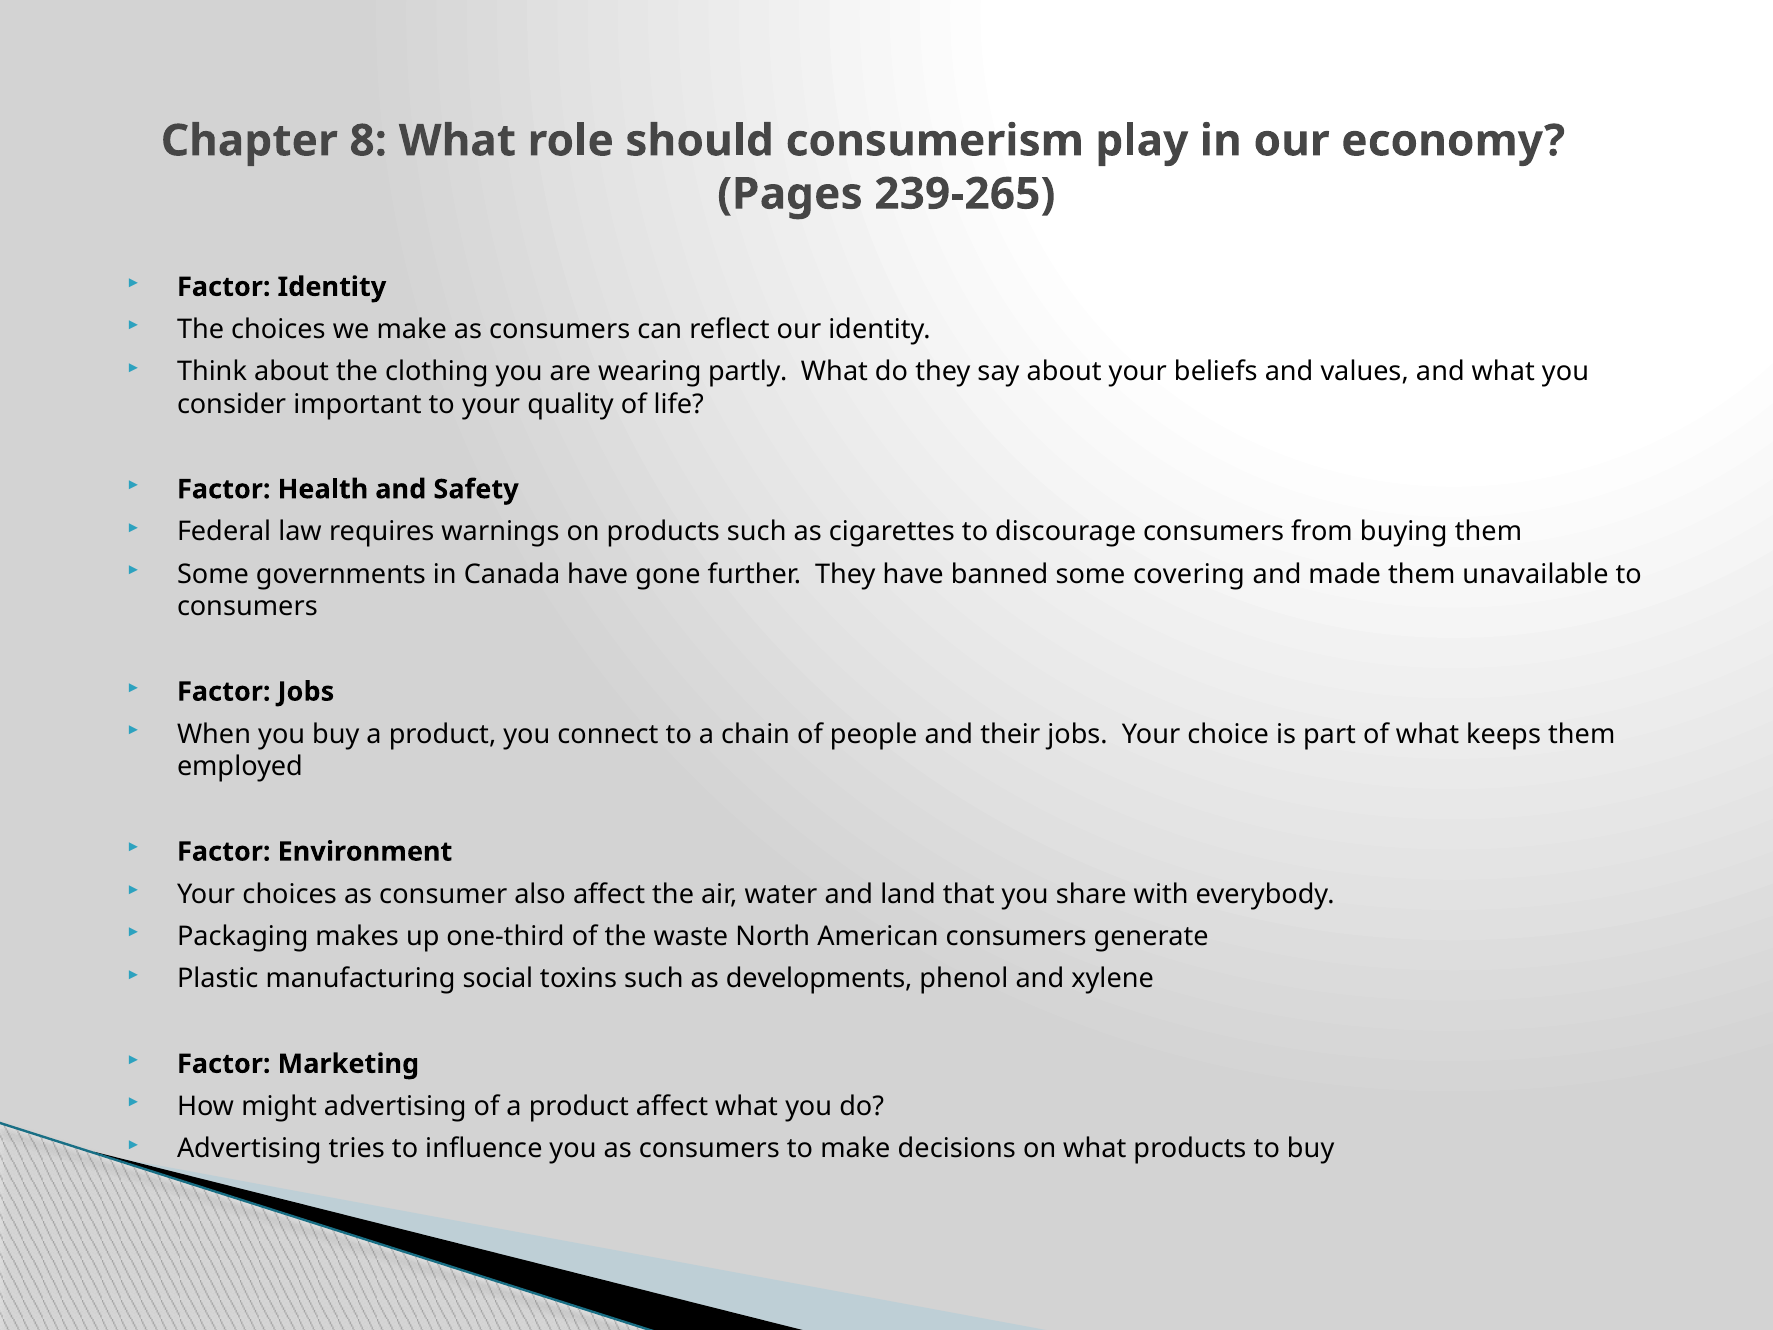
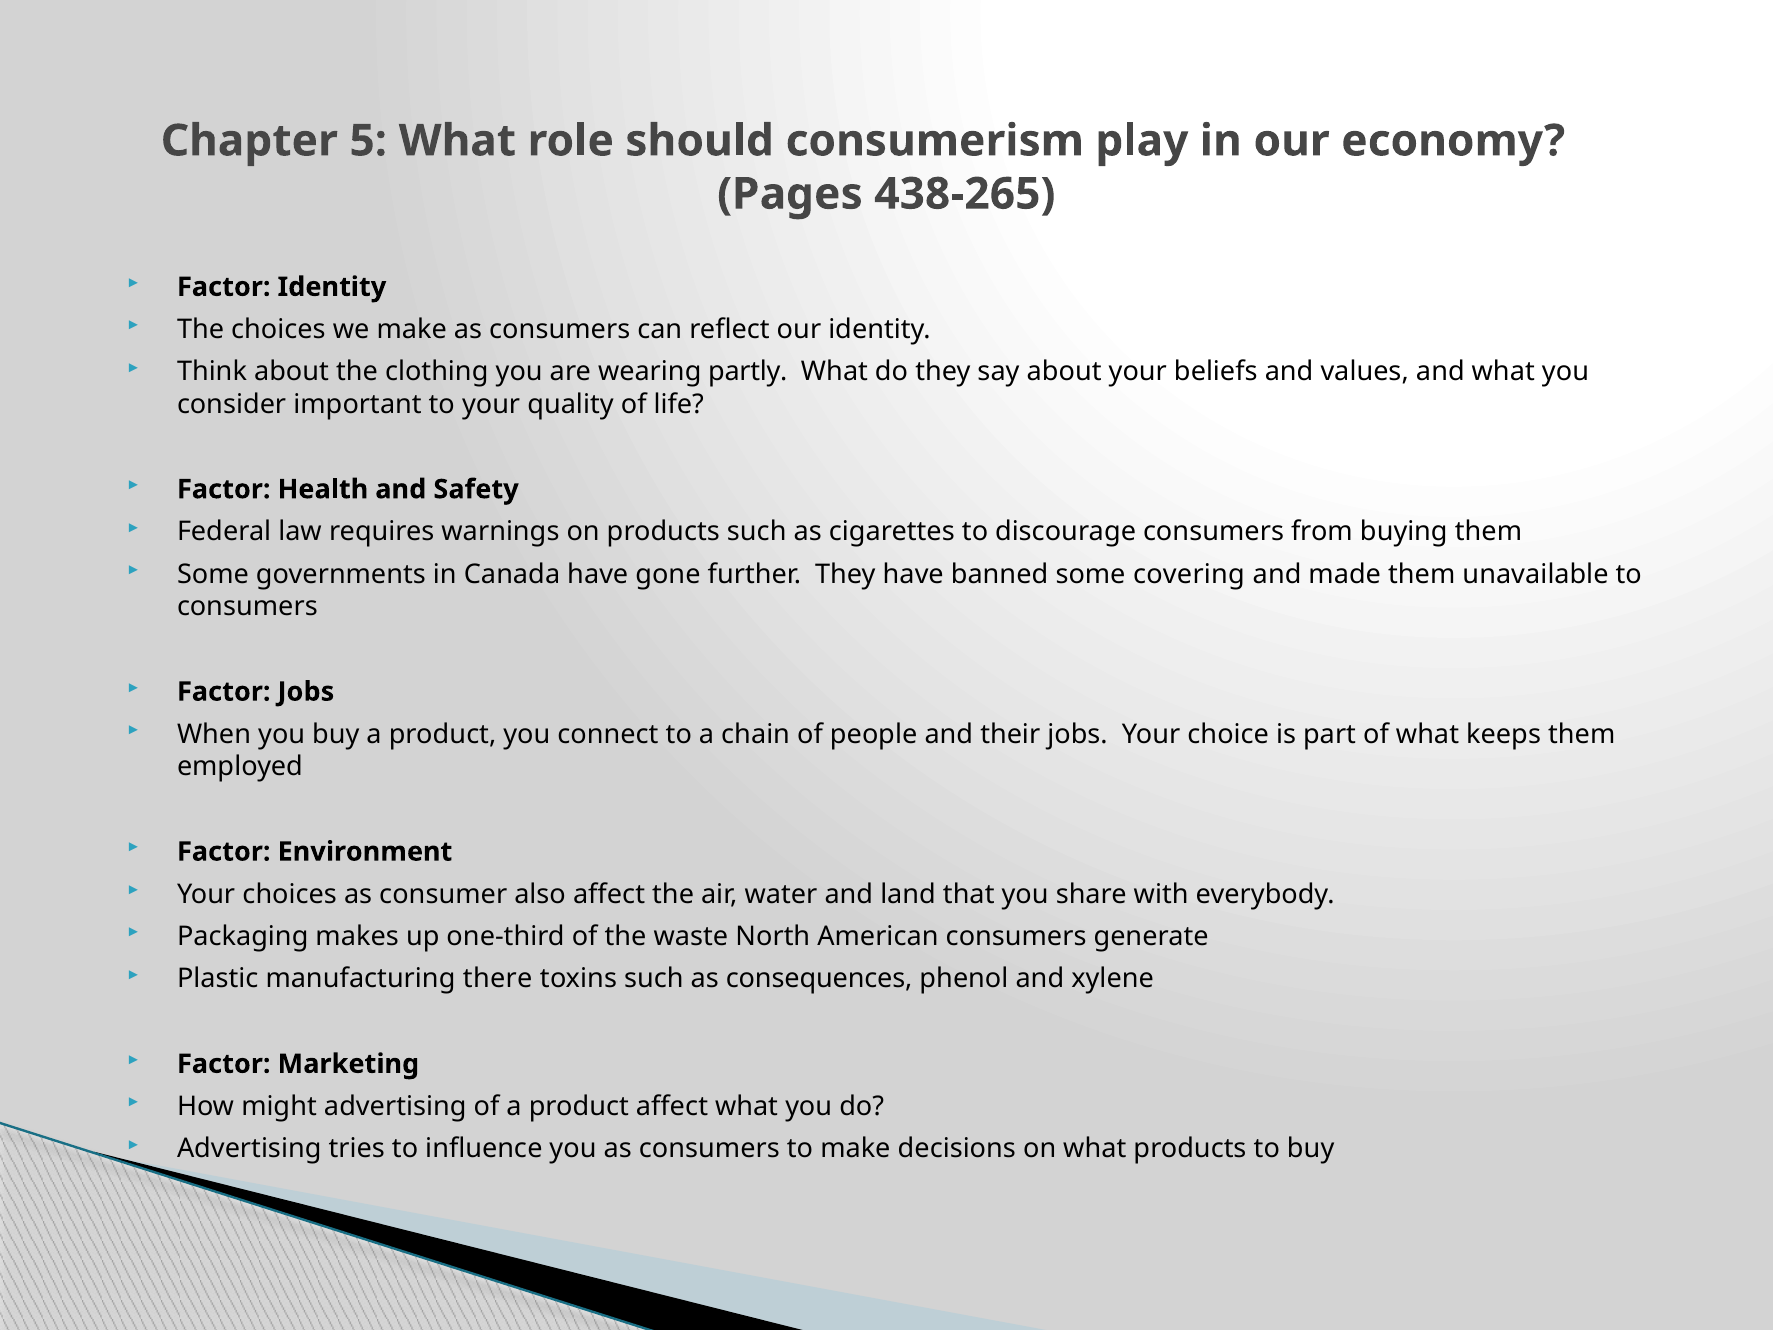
8: 8 -> 5 (368, 141)
239-265: 239-265 -> 438-265 (965, 194)
social: social -> there (498, 979)
developments: developments -> consequences (819, 979)
